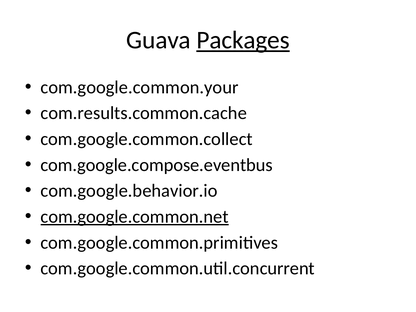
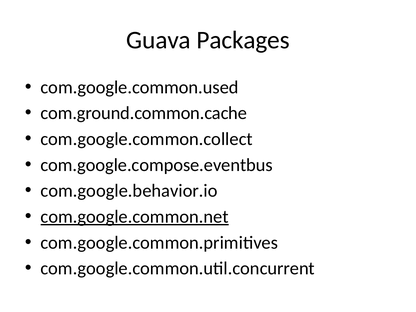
Packages underline: present -> none (243, 40)
com.google.common.your: com.google.common.your -> com.google.common.used (140, 87)
com.results.common.cache: com.results.common.cache -> com.ground.common.cache (144, 113)
